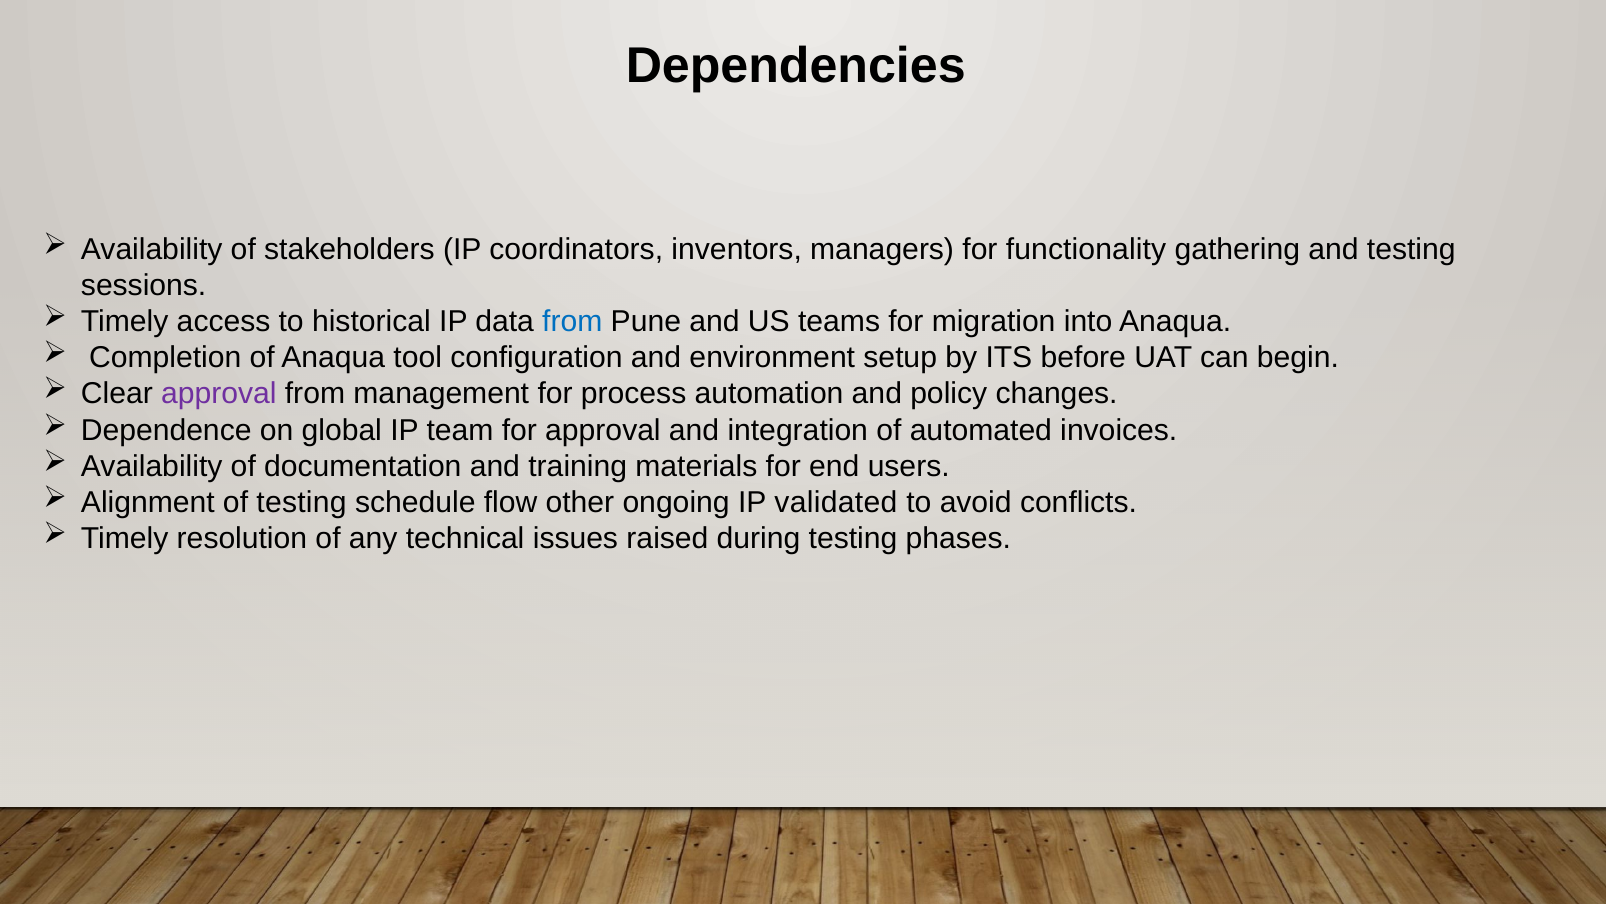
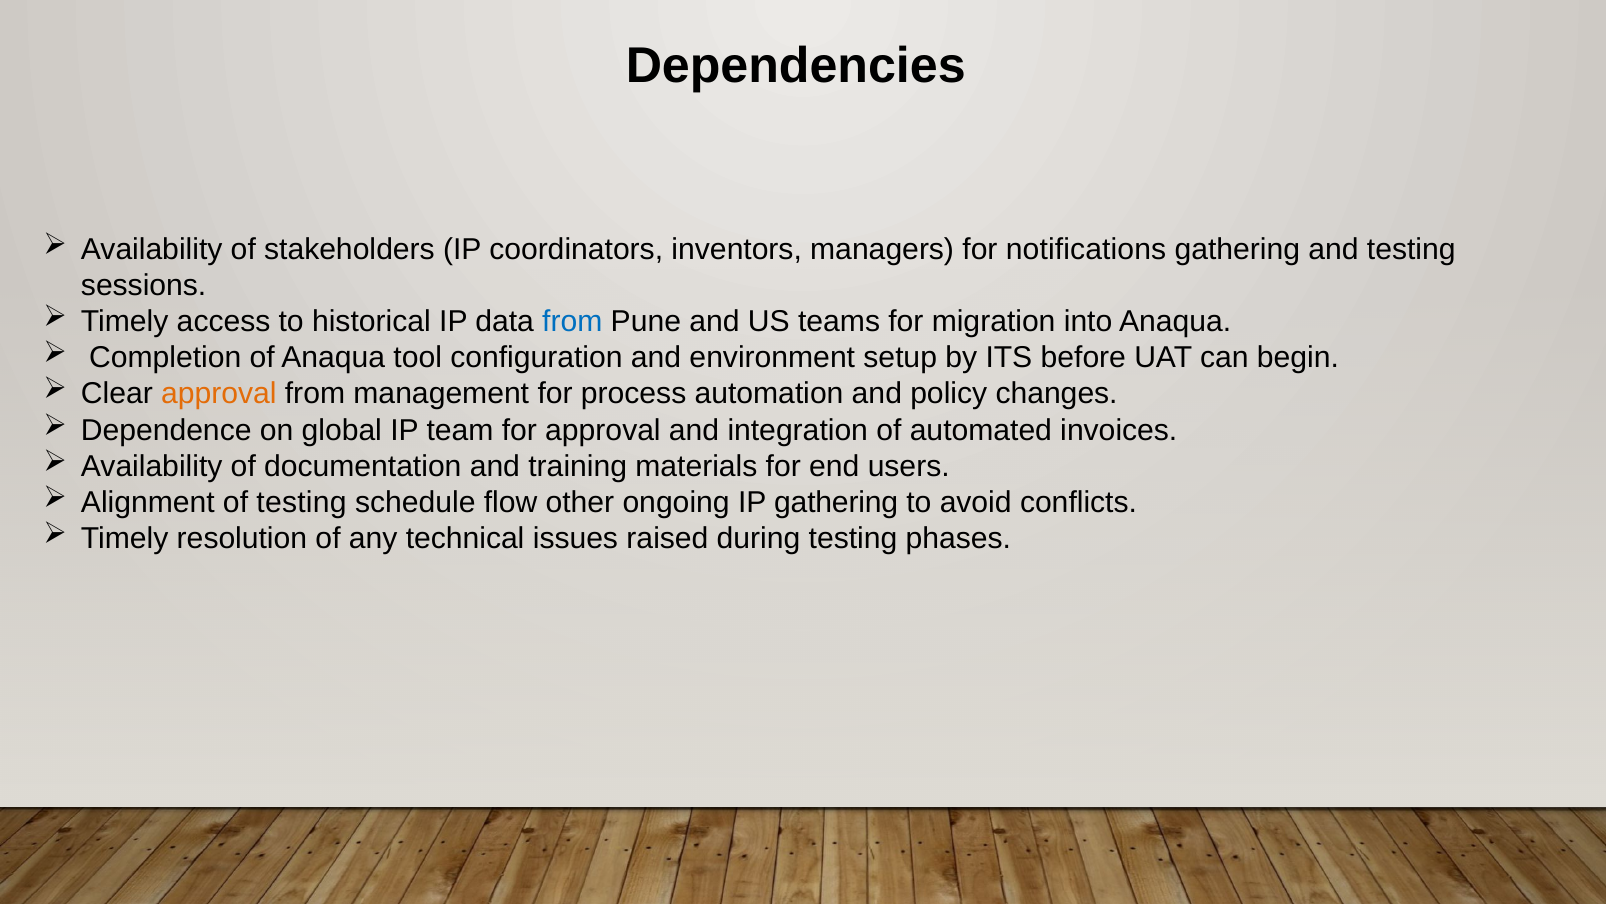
functionality: functionality -> notifications (1086, 249)
approval colour: purple -> orange (219, 394)
IP validated: validated -> gathering (836, 502)
